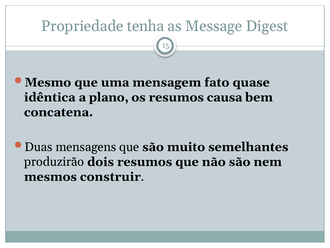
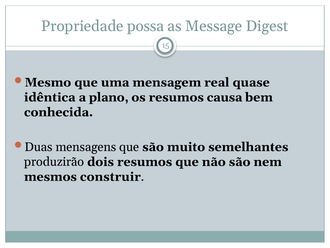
tenha: tenha -> possa (146, 26)
fato: fato -> real (217, 82)
concatena: concatena -> conhecida (59, 112)
